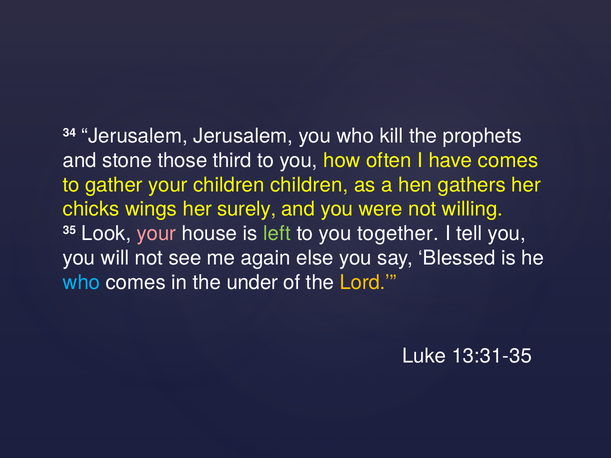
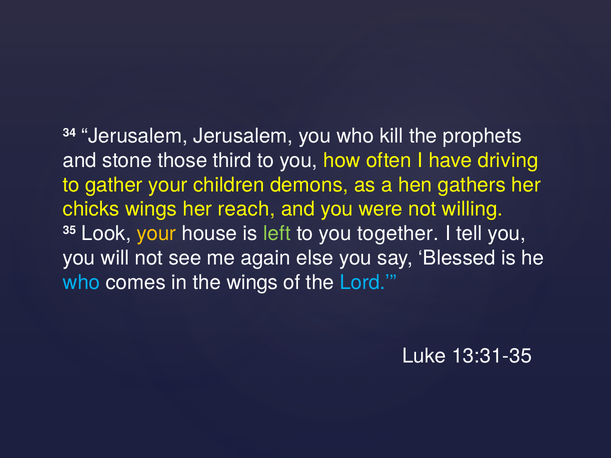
have comes: comes -> driving (508, 160)
children children: children -> demons (309, 185)
surely: surely -> reach (247, 209)
your colour: pink -> yellow (157, 234)
the under: under -> wings (252, 283)
Lord colour: yellow -> light blue (368, 283)
